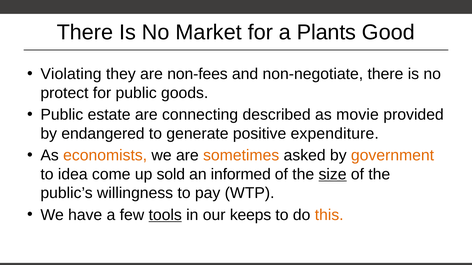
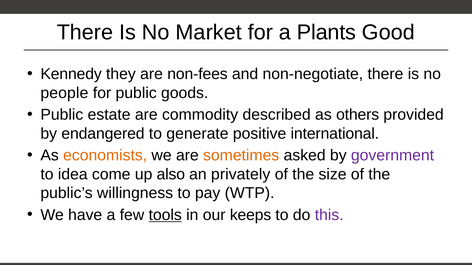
Violating: Violating -> Kennedy (71, 74)
protect: protect -> people (64, 93)
connecting: connecting -> commodity (200, 115)
movie: movie -> others (358, 115)
expenditure: expenditure -> international (335, 134)
government colour: orange -> purple (393, 156)
sold: sold -> also (171, 175)
informed: informed -> privately (241, 175)
size underline: present -> none (333, 175)
this colour: orange -> purple (329, 215)
